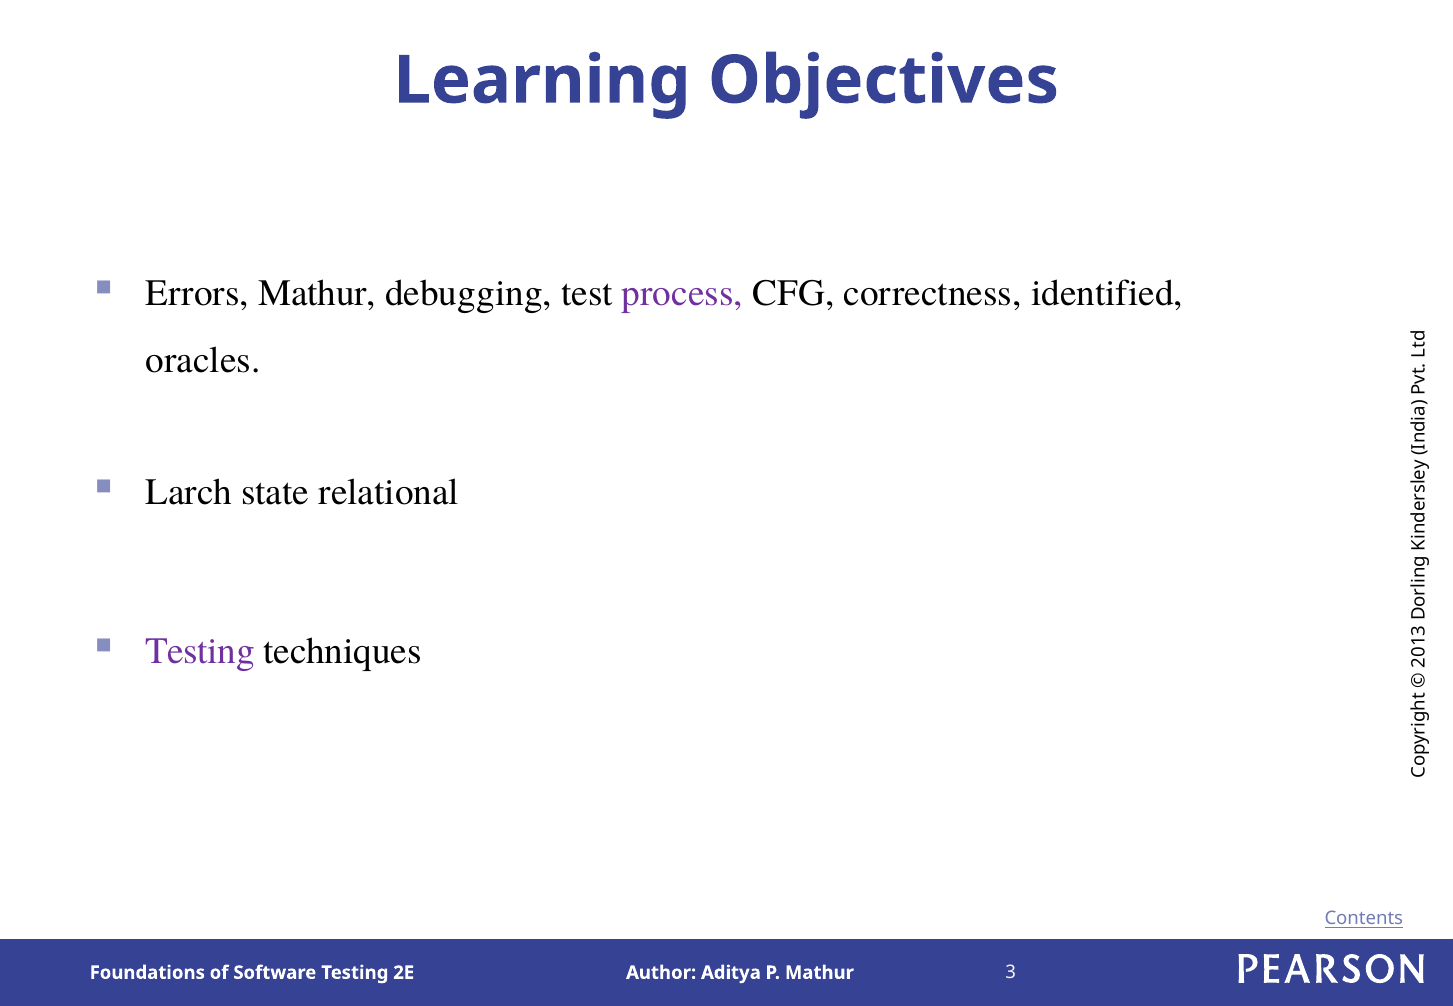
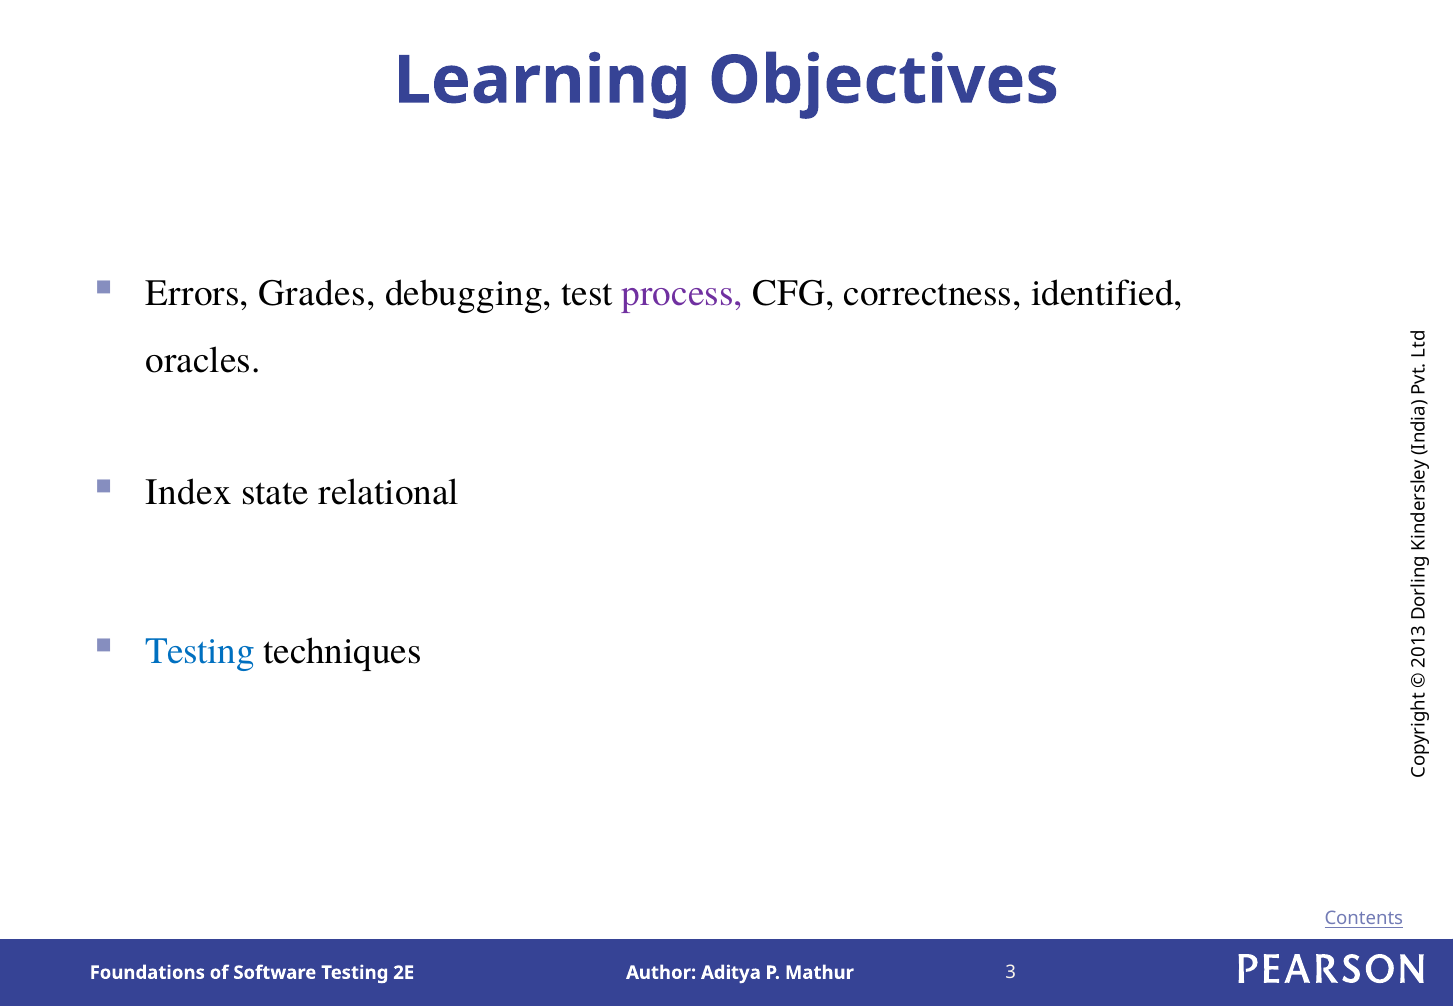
Errors Mathur: Mathur -> Grades (317, 293)
Larch: Larch -> Index (189, 492)
Testing colour: purple -> blue (200, 651)
